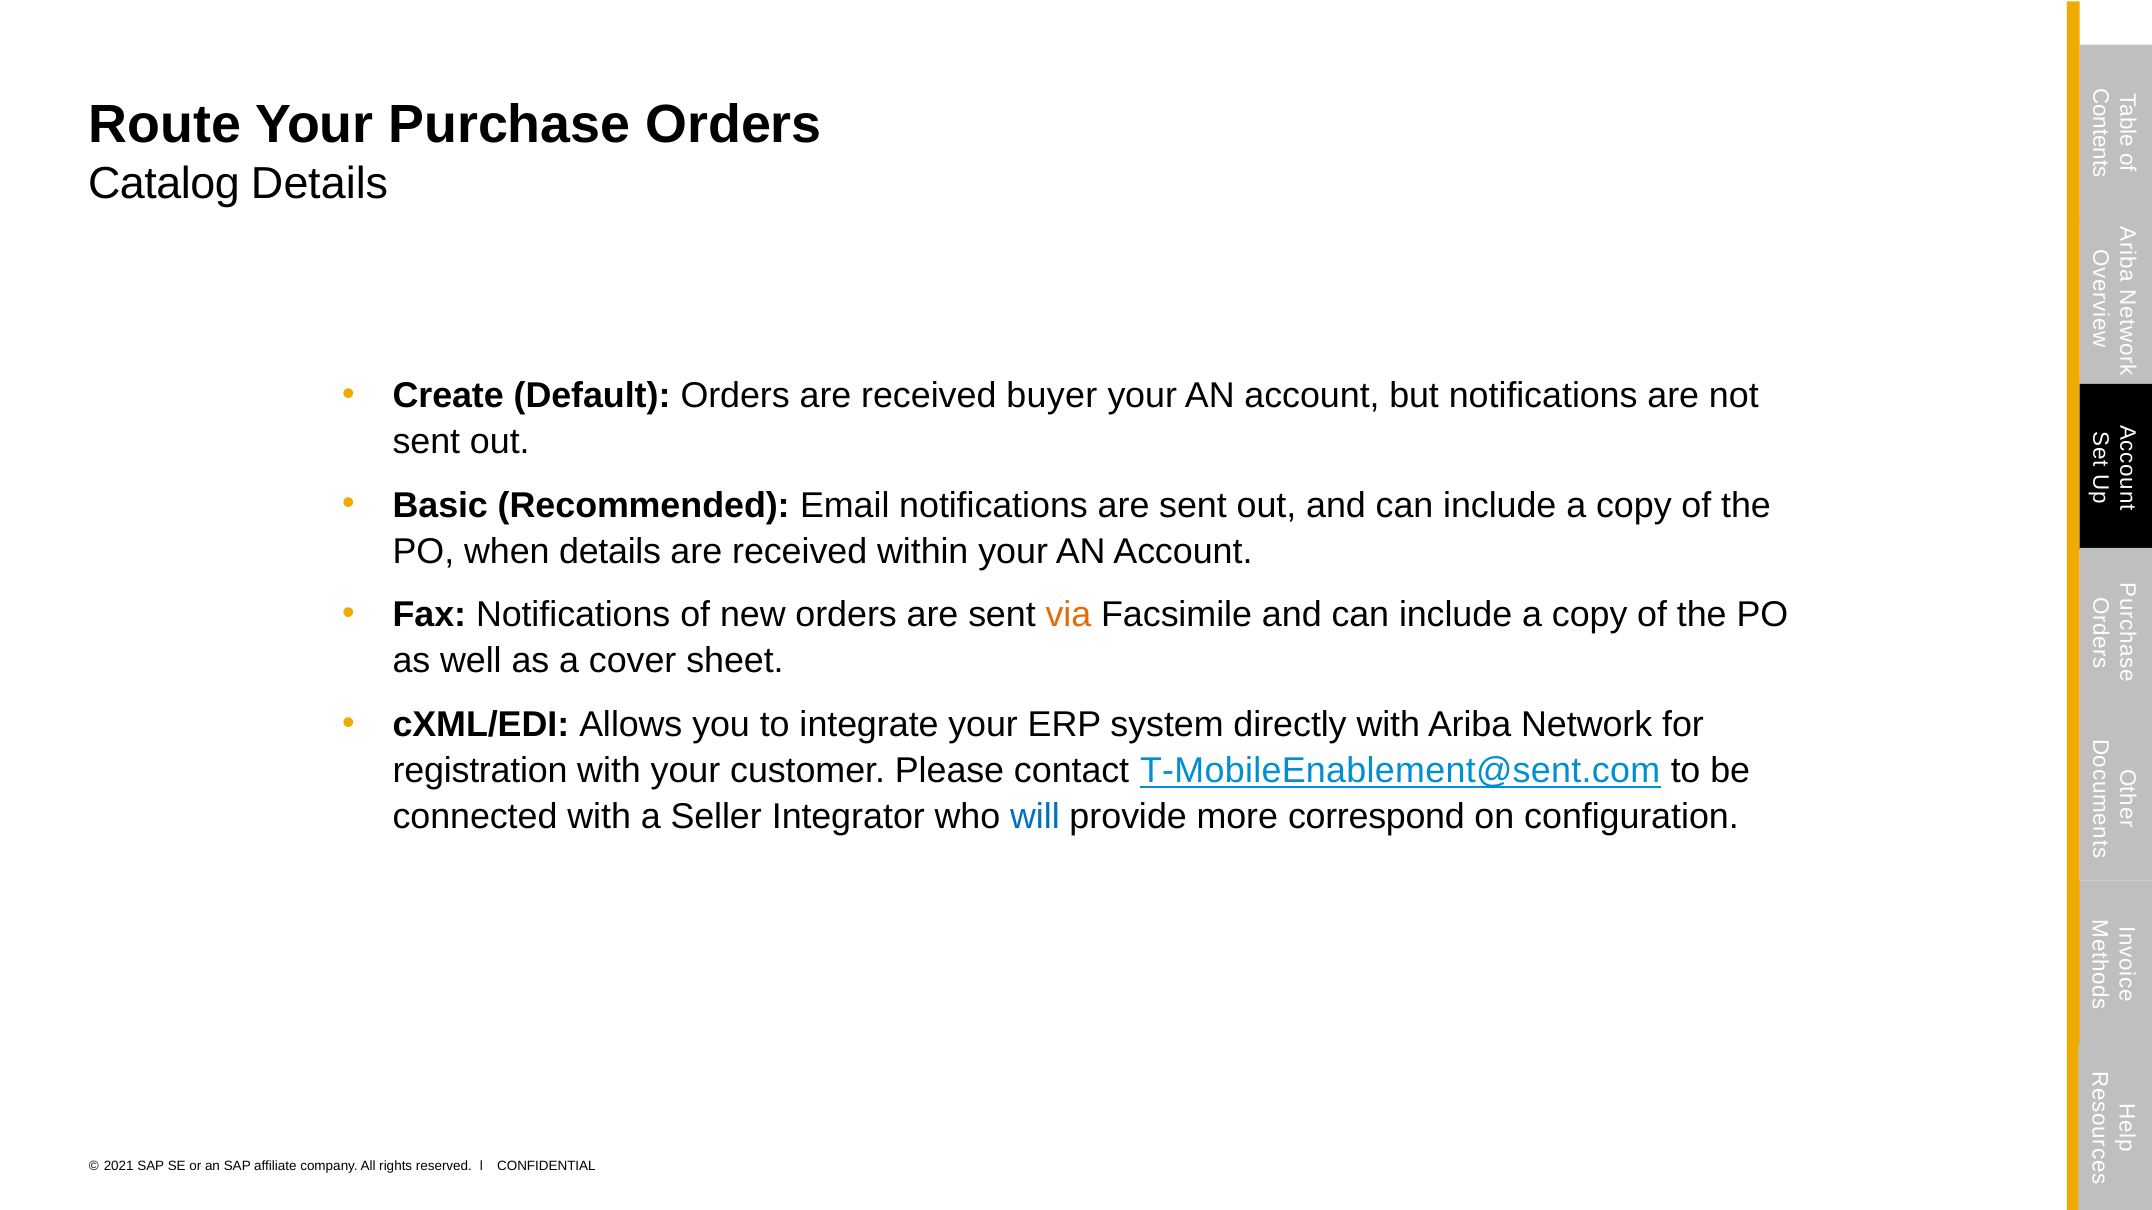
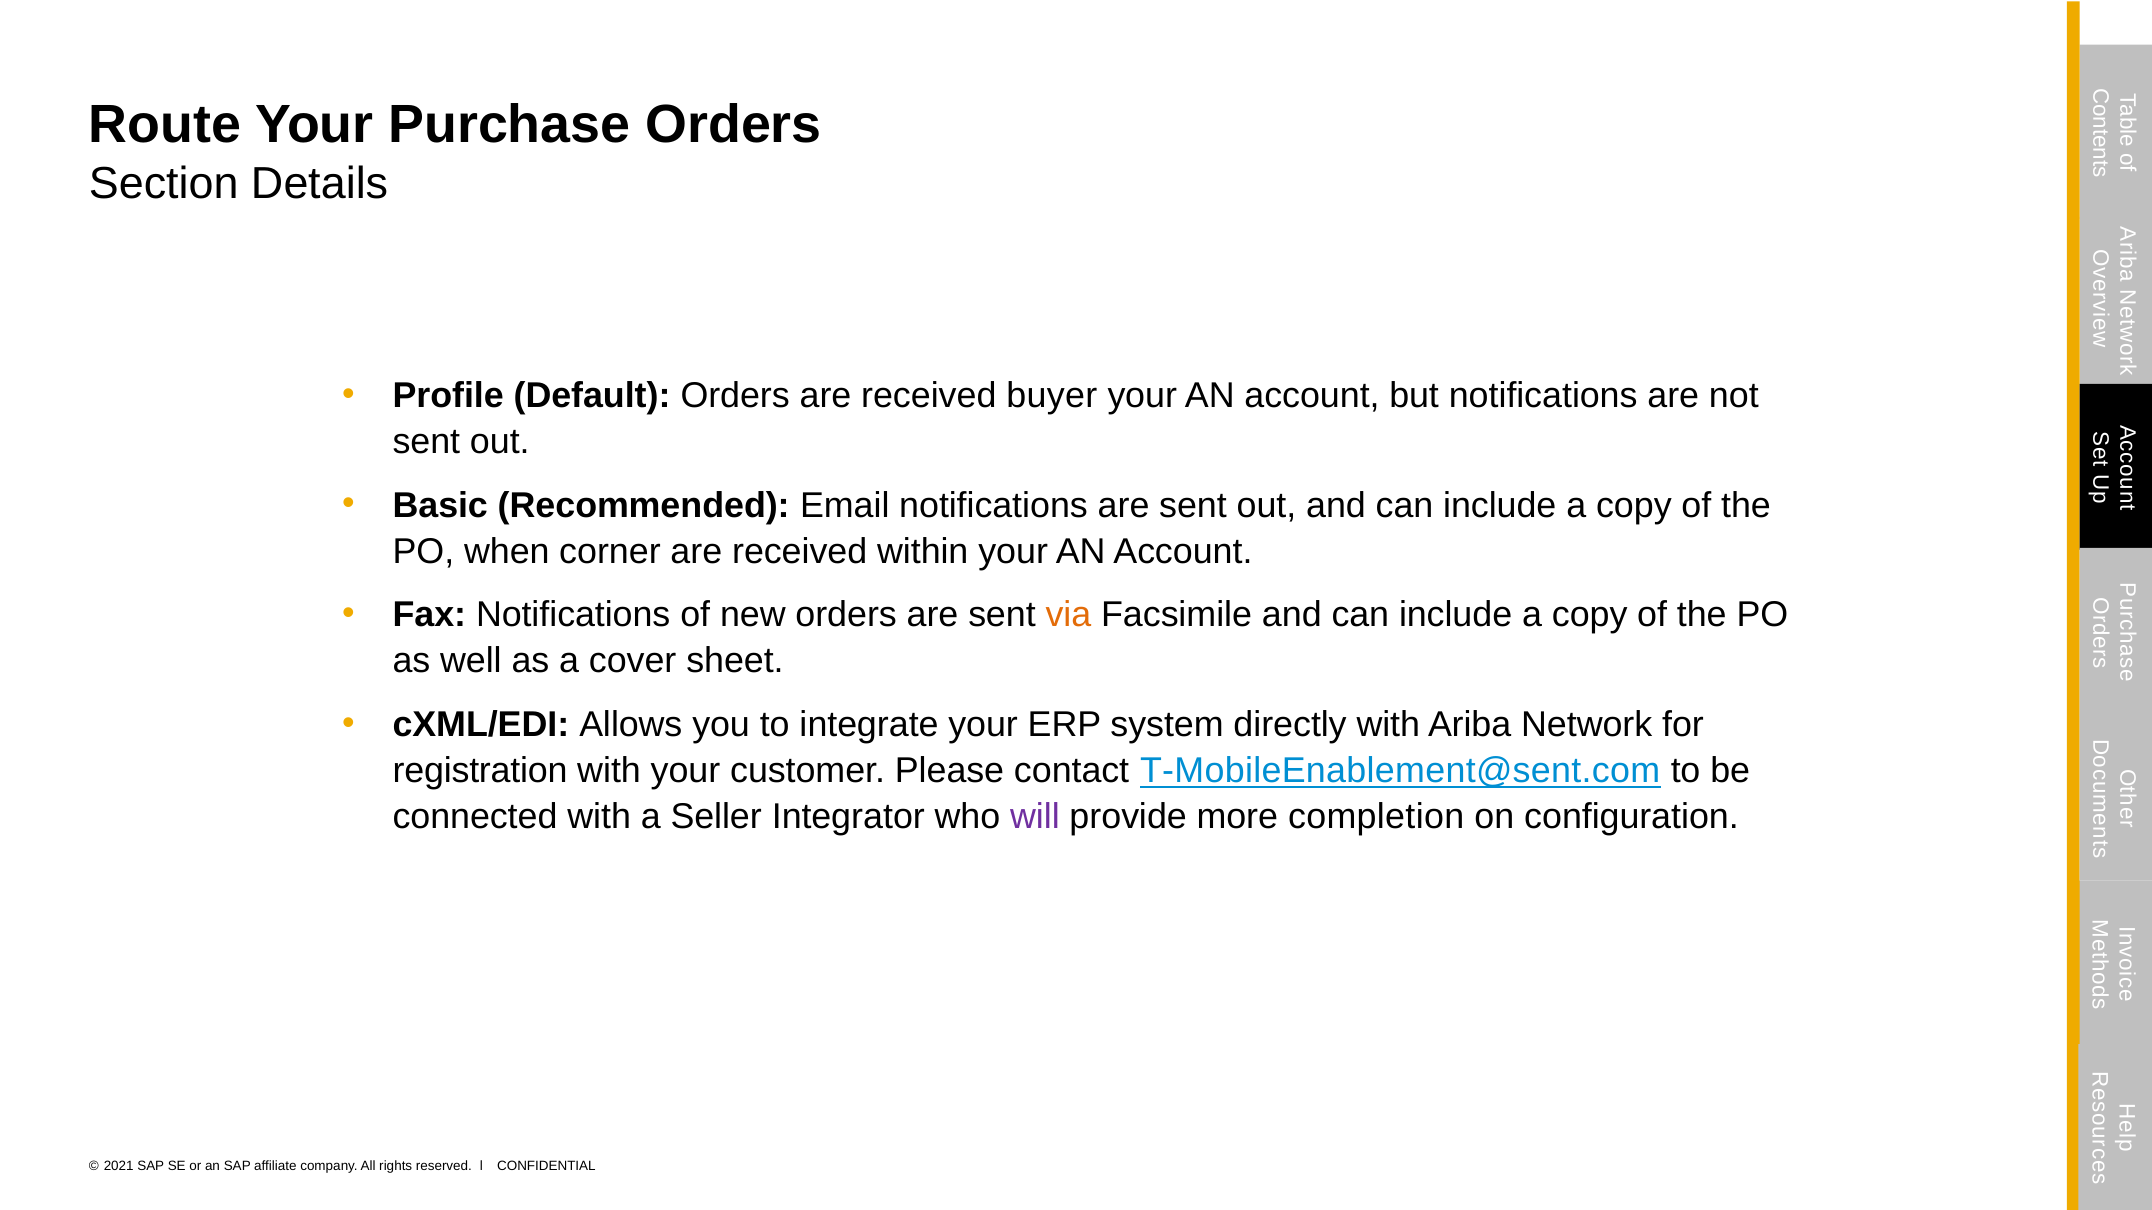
Catalog: Catalog -> Section (164, 184)
Create: Create -> Profile (448, 395)
when details: details -> corner (610, 551)
will colour: blue -> purple (1035, 817)
correspond: correspond -> completion (1376, 817)
